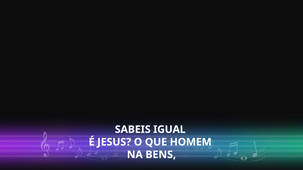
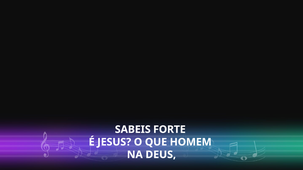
IGUAL: IGUAL -> FORTE (169, 130)
BENS: BENS -> DEUS (161, 155)
